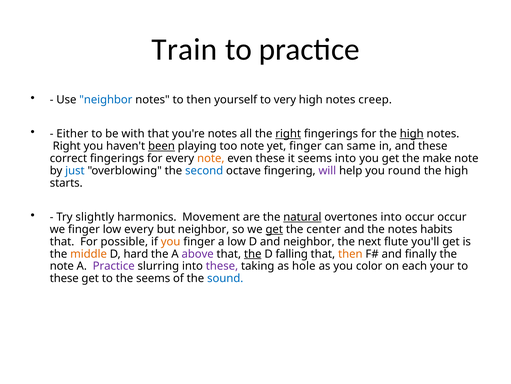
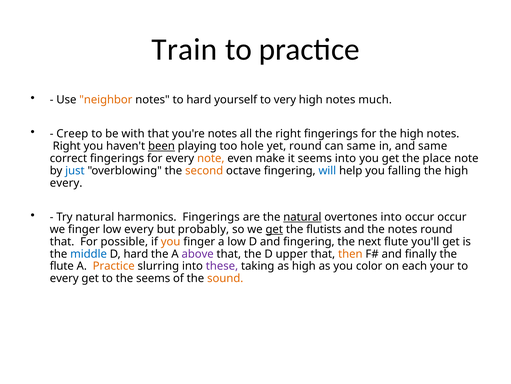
neighbor colour: blue -> orange (106, 100)
to then: then -> hard (199, 100)
creep: creep -> much (375, 100)
Either: Either -> Creep (72, 134)
right underline: present -> none (288, 134)
high underline: present -> none (412, 134)
too note: note -> hole (252, 146)
yet finger: finger -> round (305, 146)
and these: these -> same (433, 146)
even these: these -> make (270, 158)
make: make -> place (437, 158)
second colour: blue -> orange (204, 170)
will colour: purple -> blue (327, 170)
round: round -> falling (404, 170)
starts: starts -> every (66, 183)
Try slightly: slightly -> natural (95, 217)
harmonics Movement: Movement -> Fingerings (211, 217)
but neighbor: neighbor -> probably (203, 229)
center: center -> flutists (324, 229)
notes habits: habits -> round (436, 229)
and neighbor: neighbor -> fingering (309, 241)
middle colour: orange -> blue (89, 253)
the underline: present -> none (253, 253)
falling: falling -> upper (292, 253)
note: note -> flute (62, 266)
Practice colour: purple -> orange (114, 266)
as hole: hole -> high (304, 266)
these: these -> every (64, 278)
sound colour: blue -> orange (225, 278)
